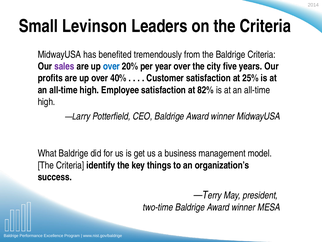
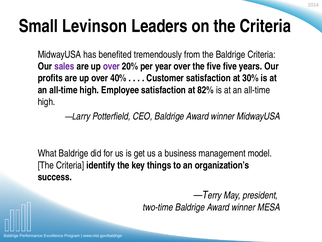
over colour: blue -> purple (111, 66)
the city: city -> five (214, 66)
25%: 25% -> 30% (250, 78)
